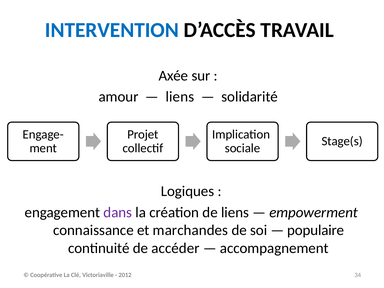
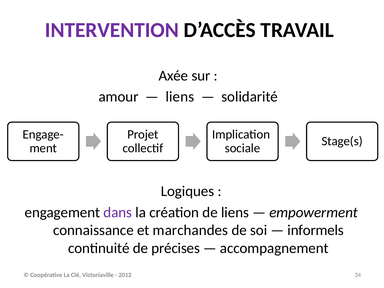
INTERVENTION colour: blue -> purple (112, 30)
populaire: populaire -> informels (316, 230)
accéder: accéder -> précises (176, 248)
